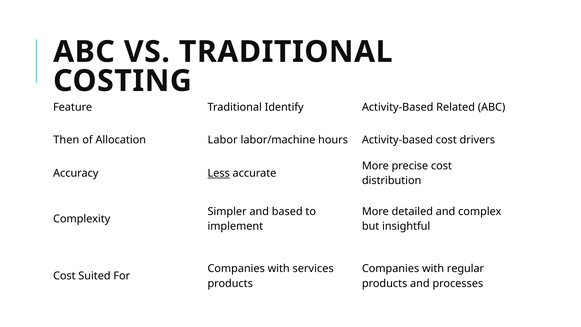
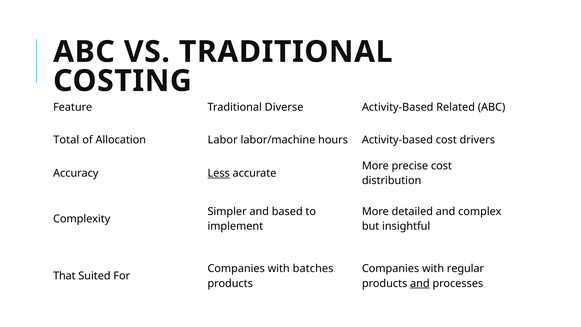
Identify: Identify -> Diverse (284, 107)
Then: Then -> Total (66, 140)
services: services -> batches (313, 268)
Cost: Cost -> That (64, 276)
and underline: none -> present (420, 283)
